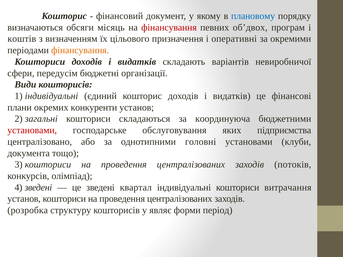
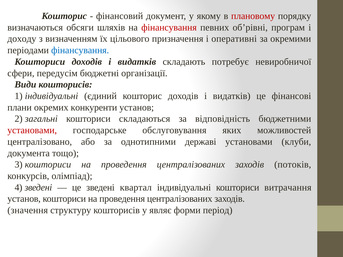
плановому colour: blue -> red (253, 16)
місяць: місяць -> шляхів (111, 27)
об’двох: об’двох -> об’рівні (250, 27)
коштів: коштів -> доходу (22, 39)
фінансування colour: orange -> blue (80, 50)
варіантів: варіантів -> потребує (230, 62)
координуюча: координуюча -> відповідність (223, 119)
підприємства: підприємства -> можливостей (284, 130)
головні: головні -> державі (201, 142)
розробка: розробка -> значення (28, 210)
